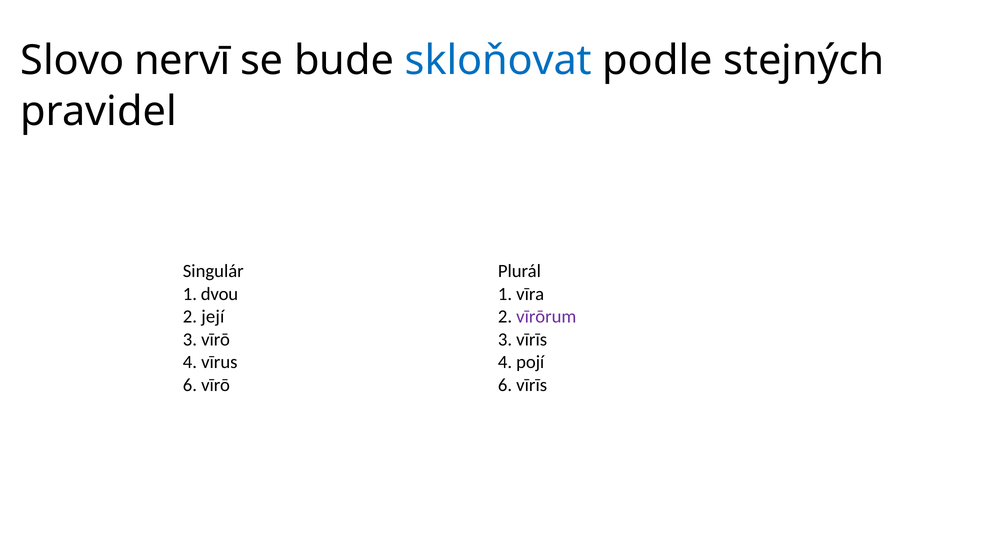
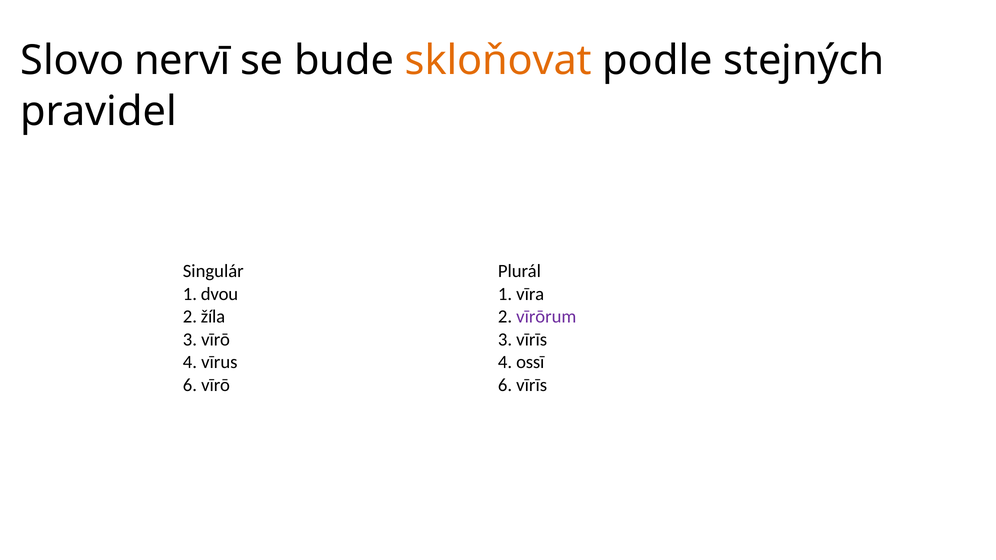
skloňovat colour: blue -> orange (498, 61)
její: její -> žíla (213, 317)
pojí: pojí -> ossī (530, 362)
